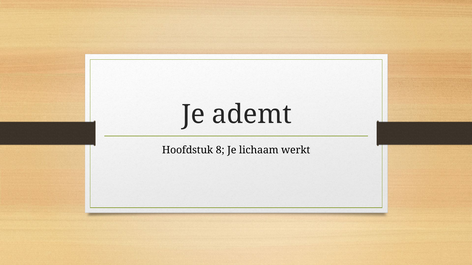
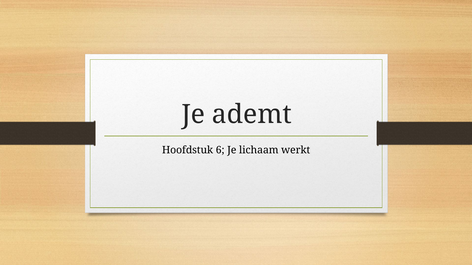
8: 8 -> 6 (220, 150)
